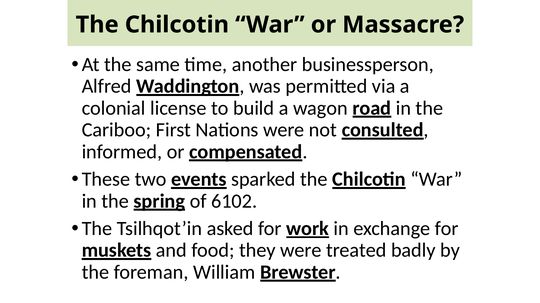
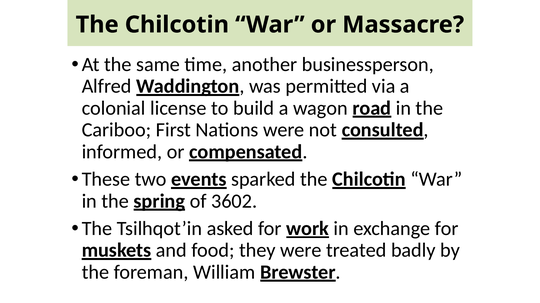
6102: 6102 -> 3602 (234, 202)
